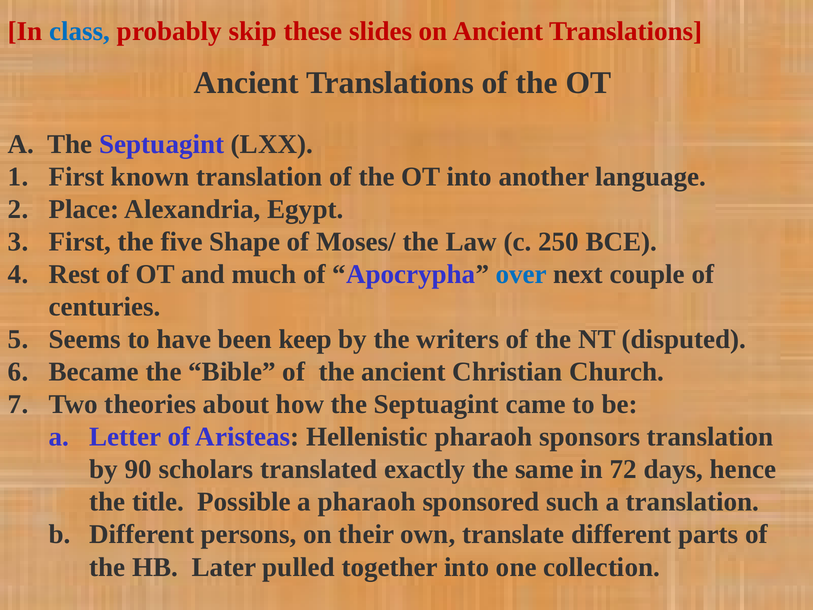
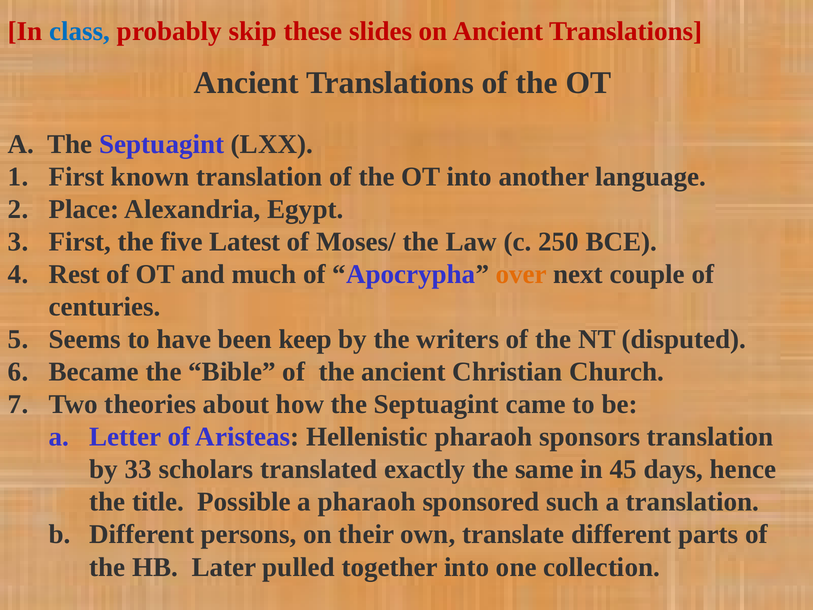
Shape: Shape -> Latest (245, 242)
over colour: blue -> orange (521, 274)
90: 90 -> 33 (138, 469)
72: 72 -> 45 (623, 469)
